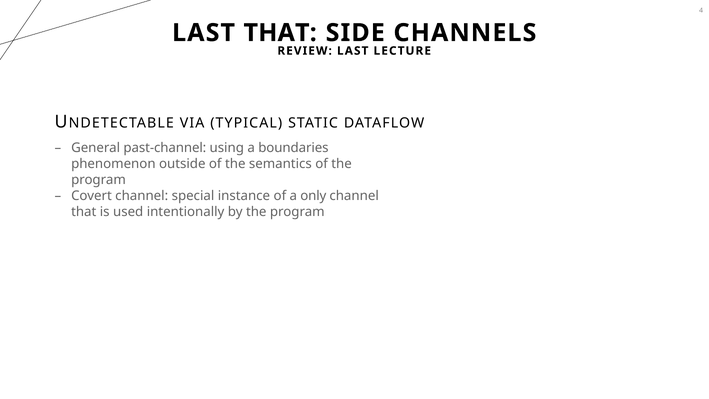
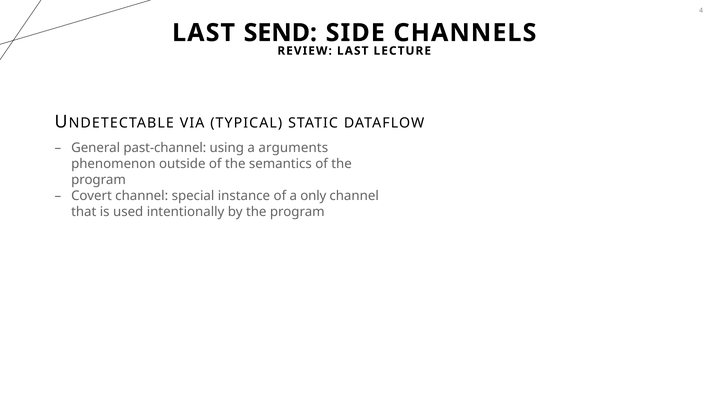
LAST THAT: THAT -> SEND (280, 33)
boundaries: boundaries -> arguments (293, 148)
